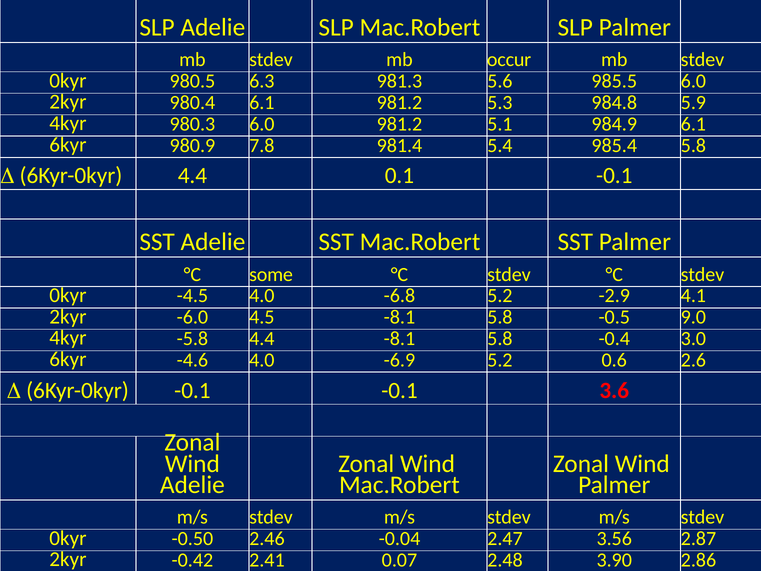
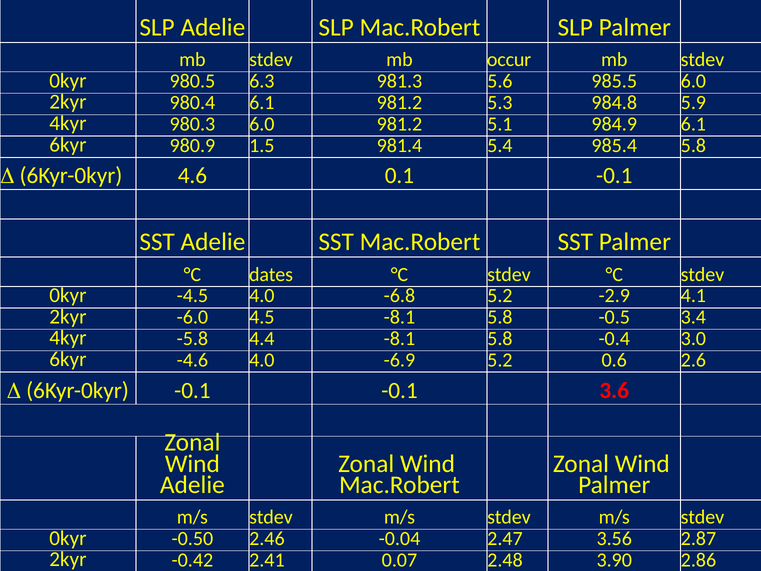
7.8: 7.8 -> 1.5 (262, 146)
6Kyr-0kyr 4.4: 4.4 -> 4.6 (192, 176)
some: some -> dates (271, 274)
9.0: 9.0 -> 3.4 (693, 317)
